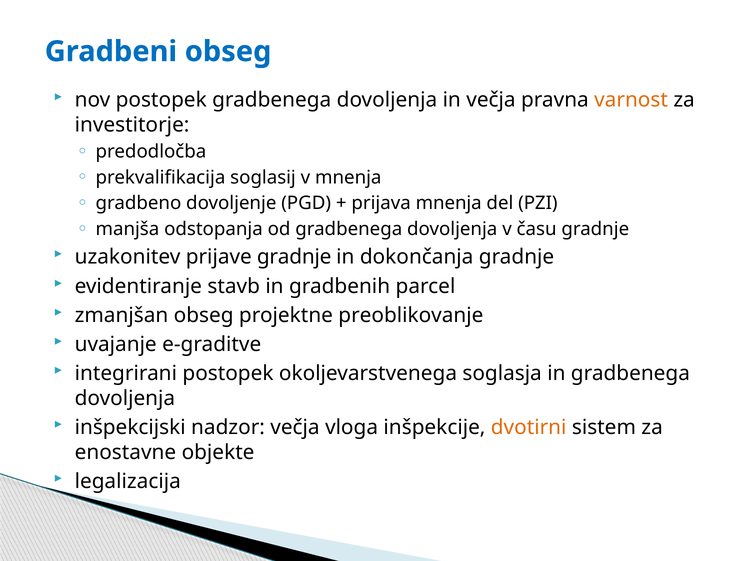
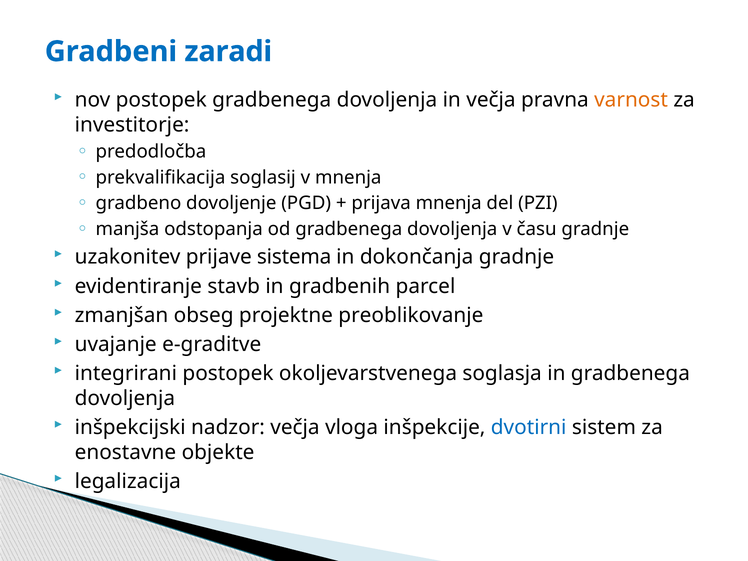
Gradbeni obseg: obseg -> zaradi (228, 52)
prijave gradnje: gradnje -> sistema (294, 257)
dvotirni colour: orange -> blue (529, 428)
